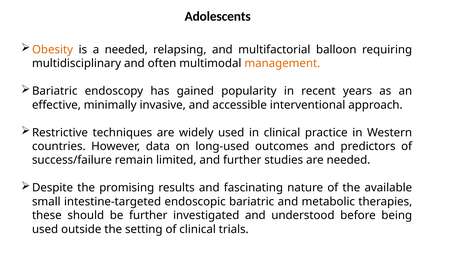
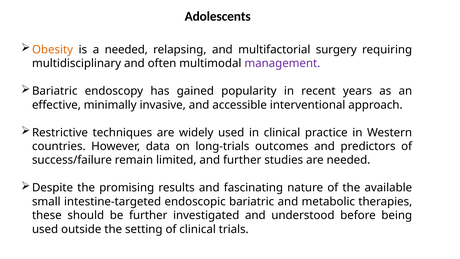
balloon: balloon -> surgery (336, 50)
management colour: orange -> purple (282, 63)
long-used: long-used -> long-trials (222, 146)
